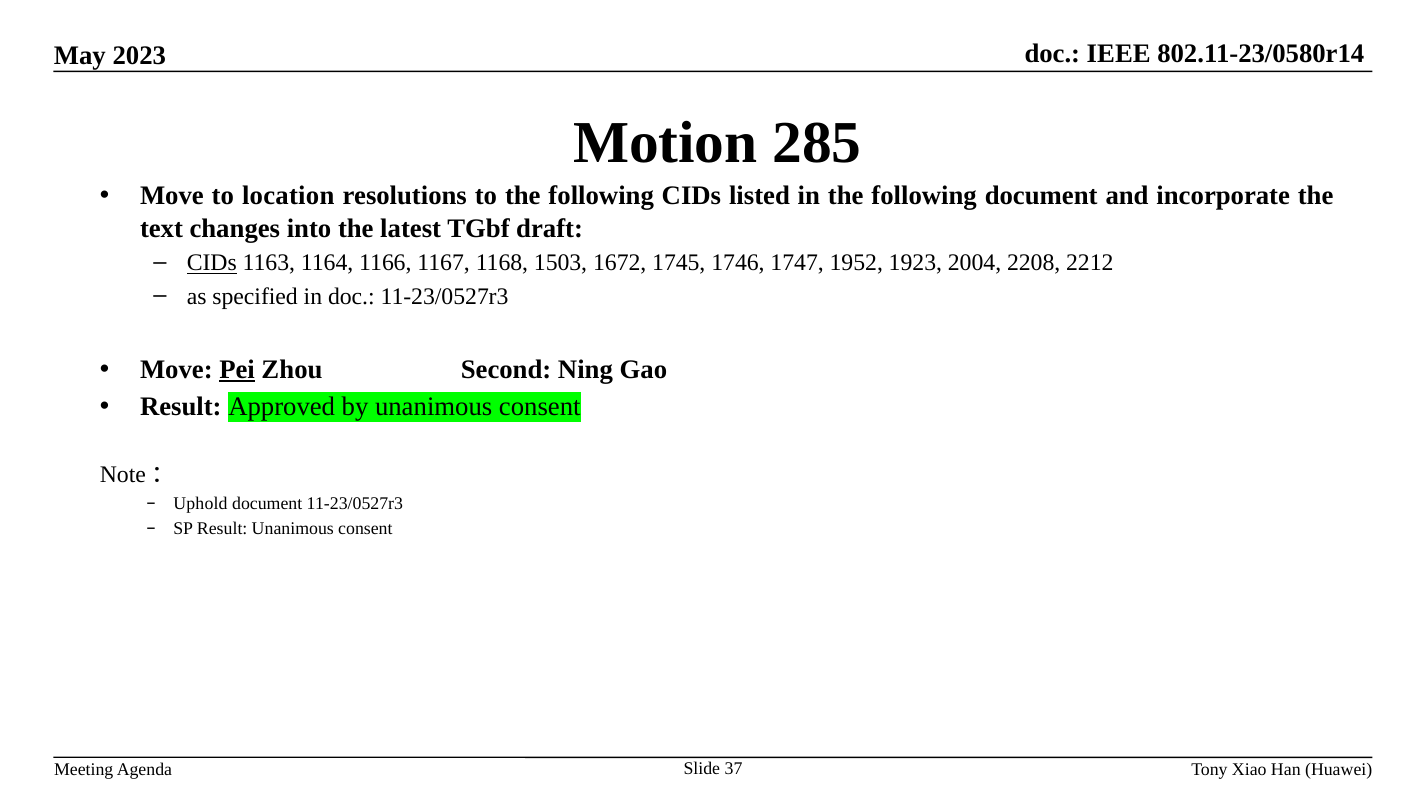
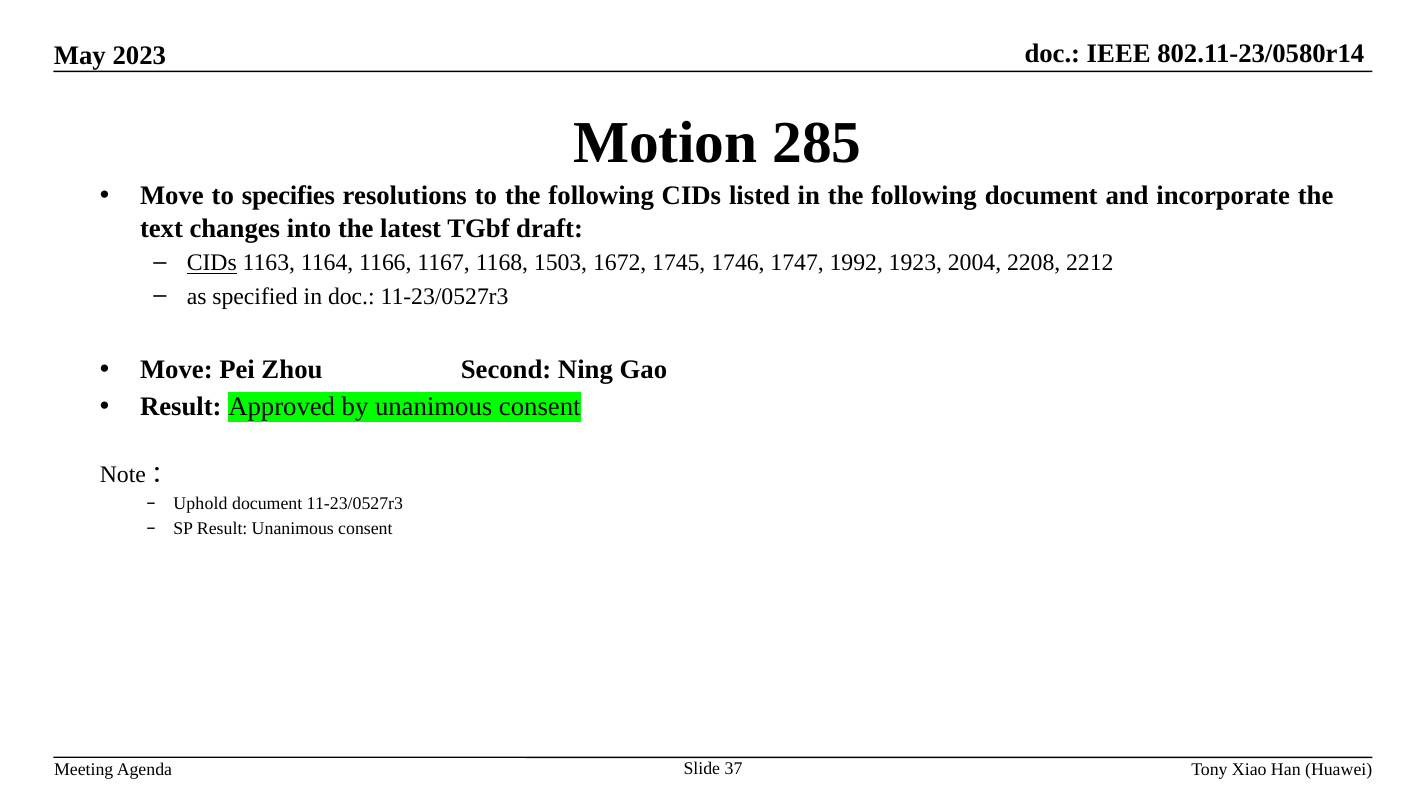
location: location -> specifies (288, 196)
1952: 1952 -> 1992 (856, 263)
Pei underline: present -> none (237, 370)
